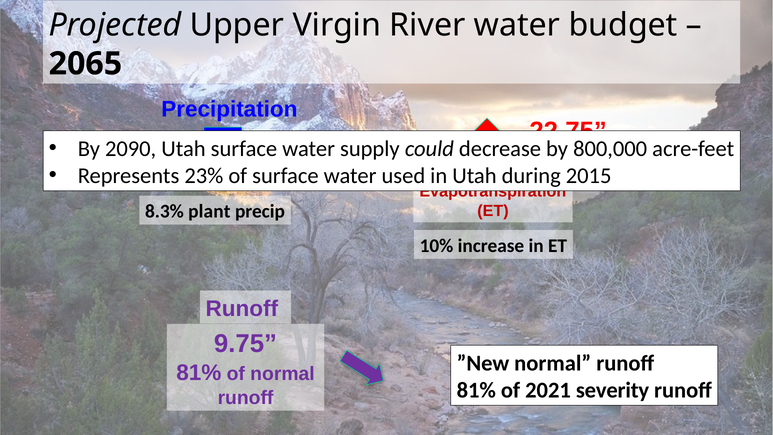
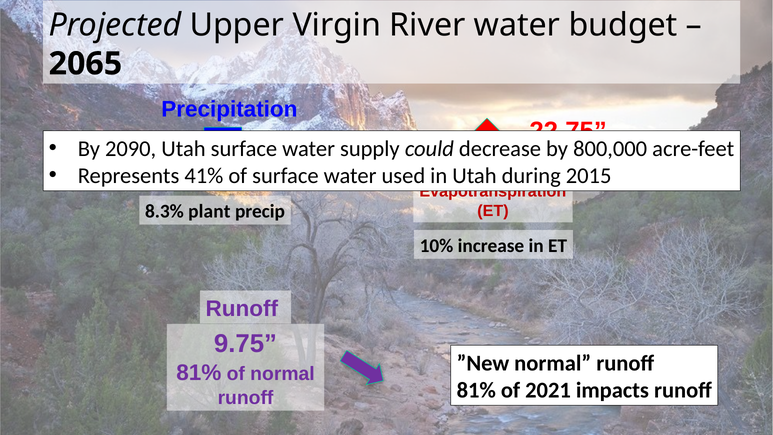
23%: 23% -> 41% (204, 176)
severity: severity -> impacts (612, 390)
